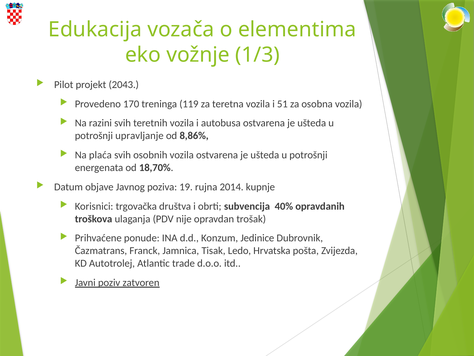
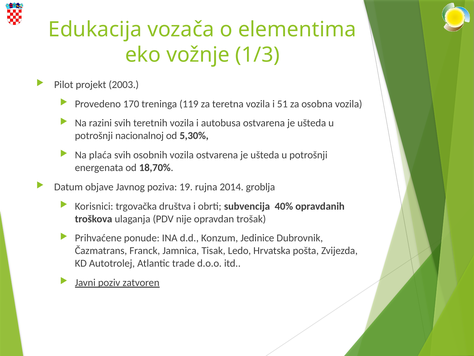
2043: 2043 -> 2003 (124, 85)
upravljanje: upravljanje -> nacionalnoj (140, 136)
8,86%: 8,86% -> 5,30% (194, 136)
kupnje: kupnje -> groblja (260, 187)
